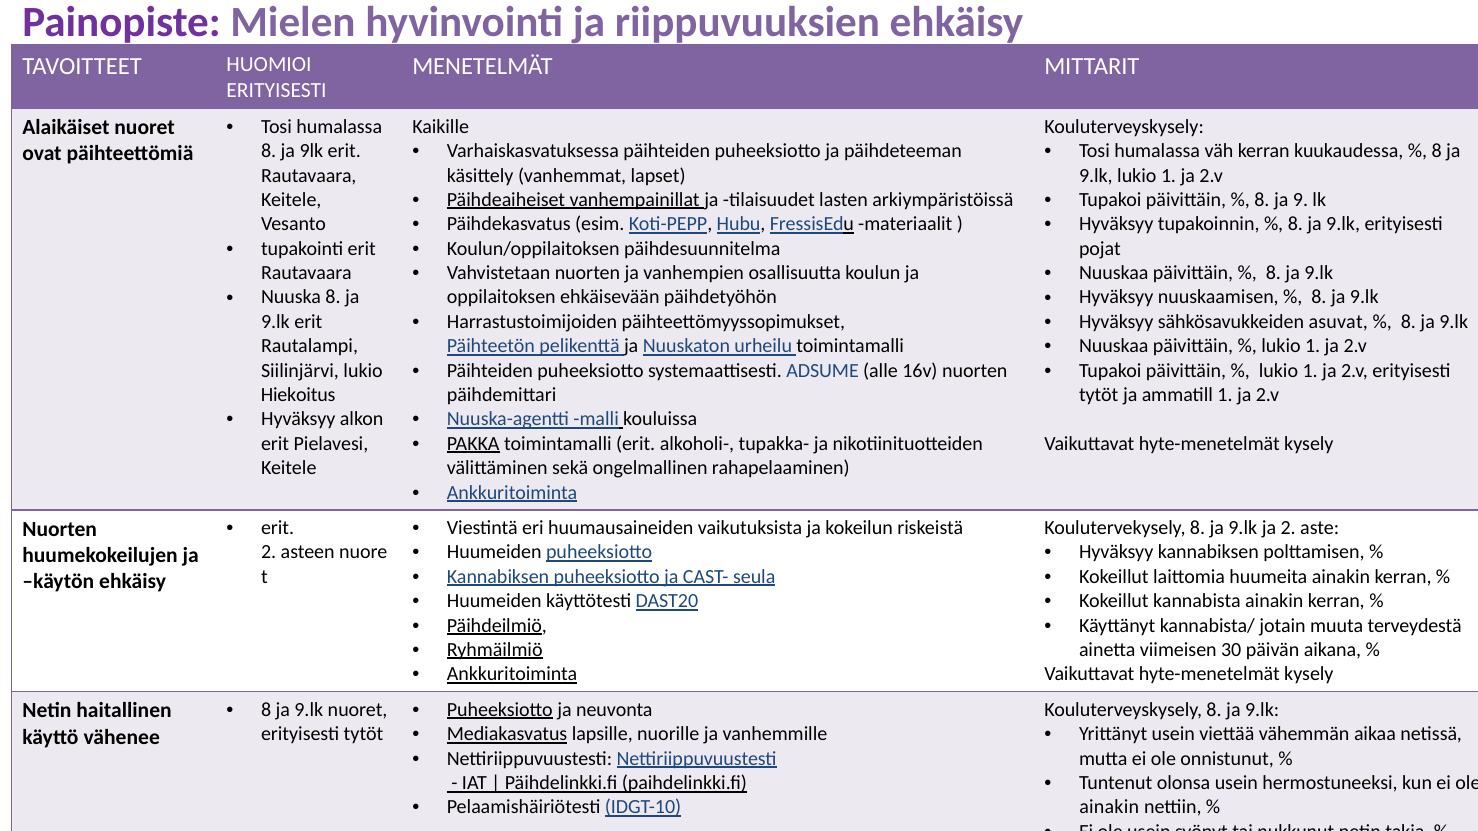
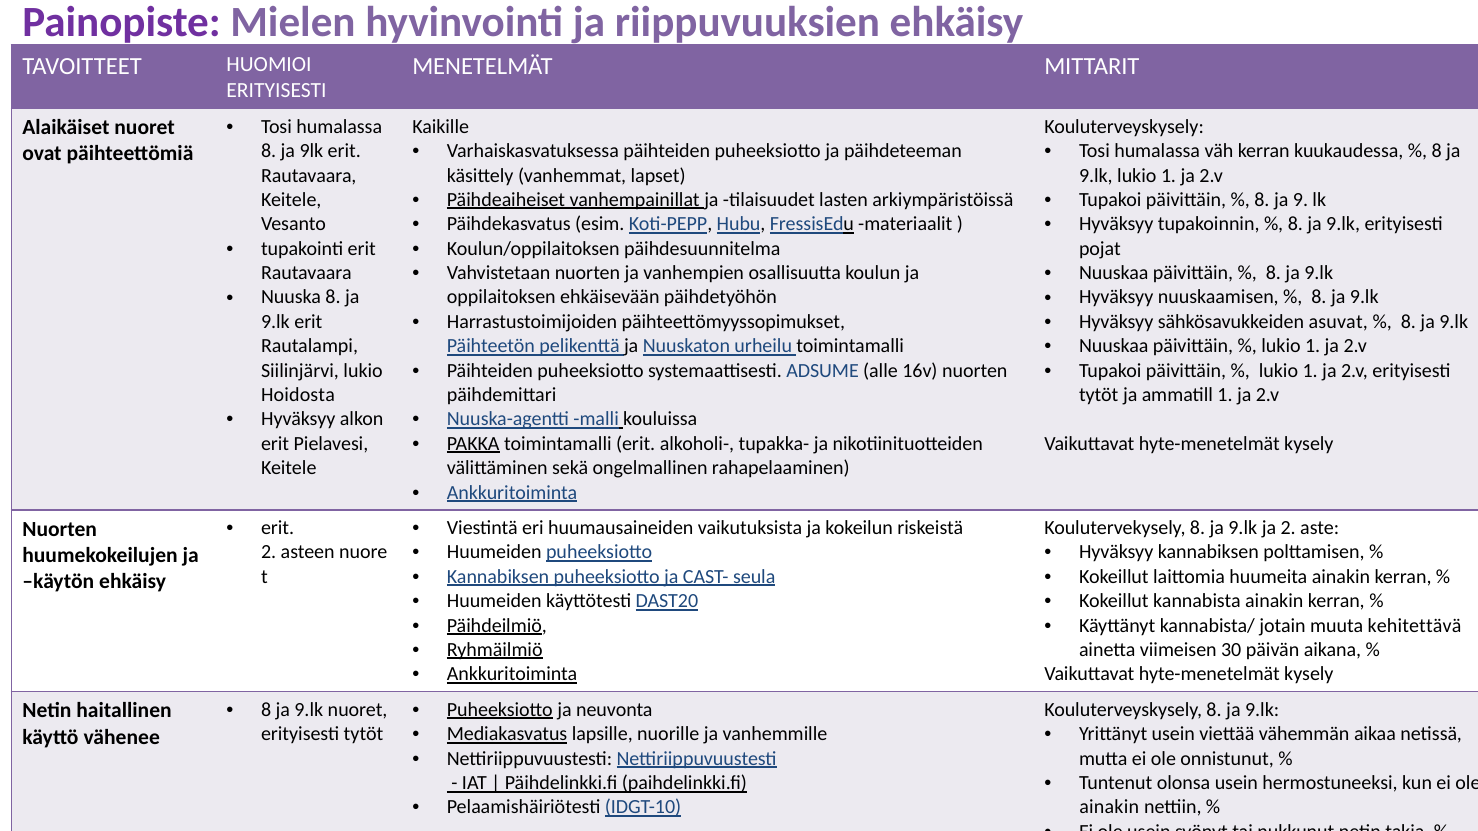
Hiekoitus: Hiekoitus -> Hoidosta (298, 395)
terveydestä: terveydestä -> kehitettävä (1415, 626)
